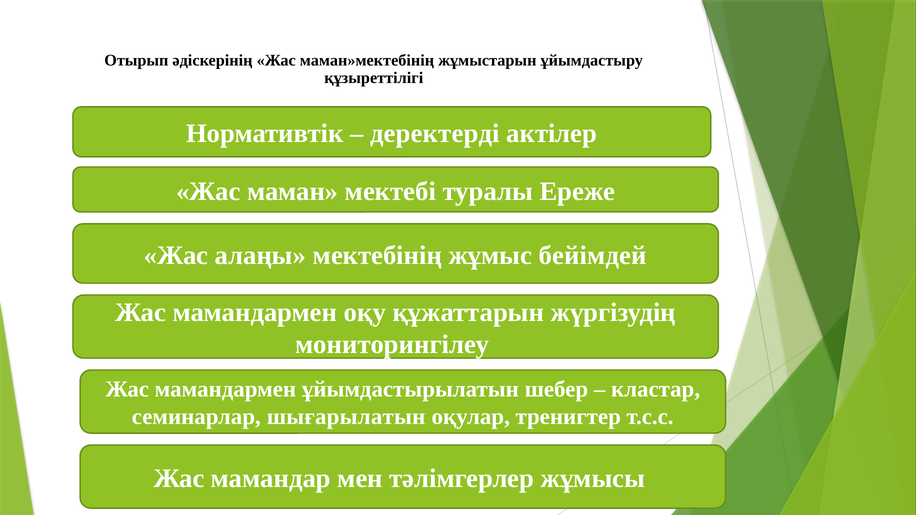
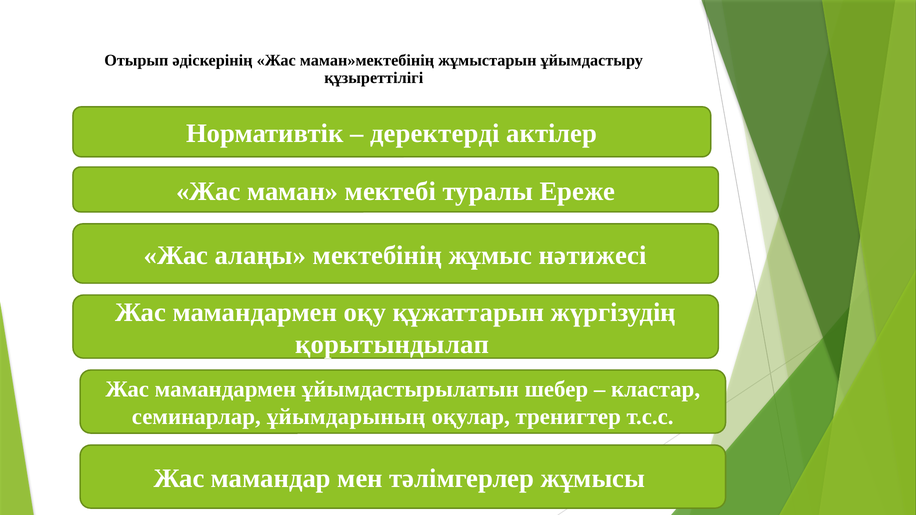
бейімдей: бейімдей -> нәтижесі (593, 255)
мониторингілеу: мониторингілеу -> қорытындылап (392, 345)
шығарылатын: шығарылатын -> ұйымдарының (346, 417)
